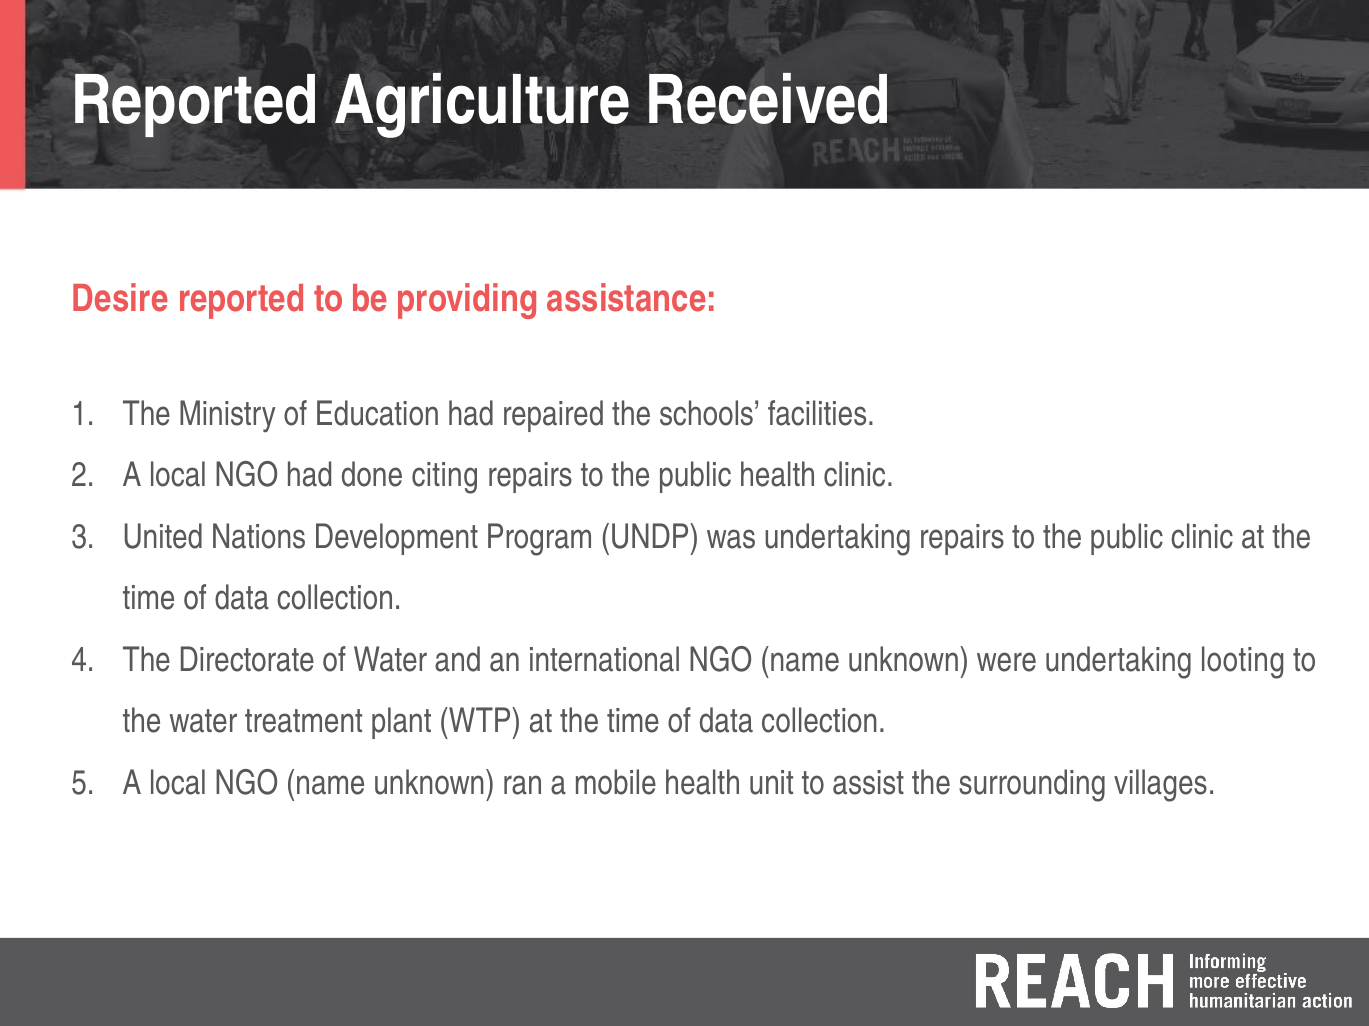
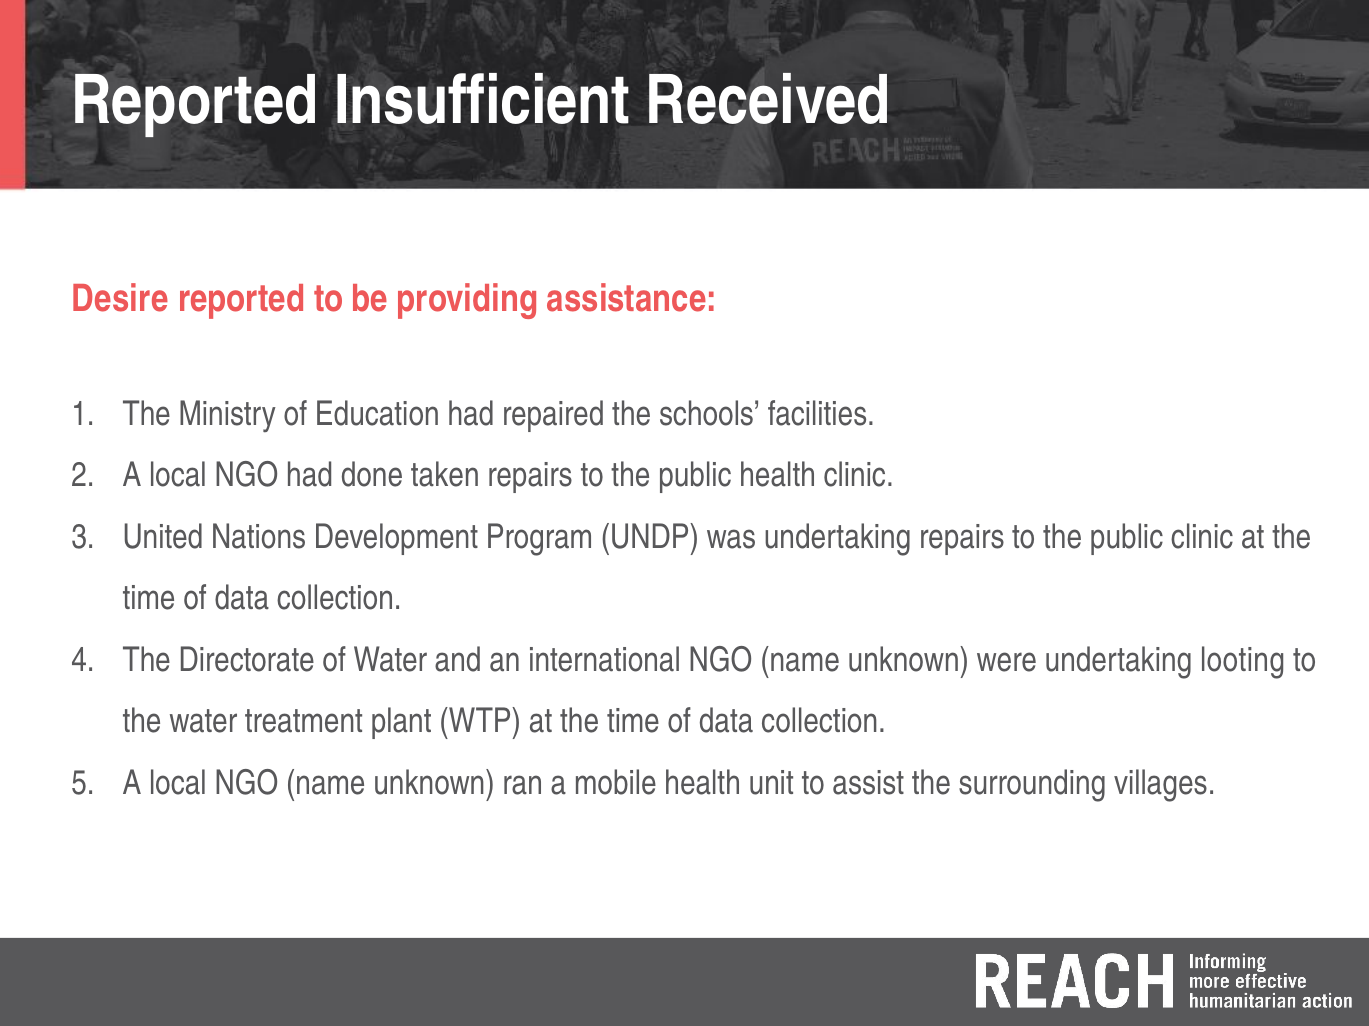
Agriculture: Agriculture -> Insufficient (482, 101)
citing: citing -> taken (445, 476)
